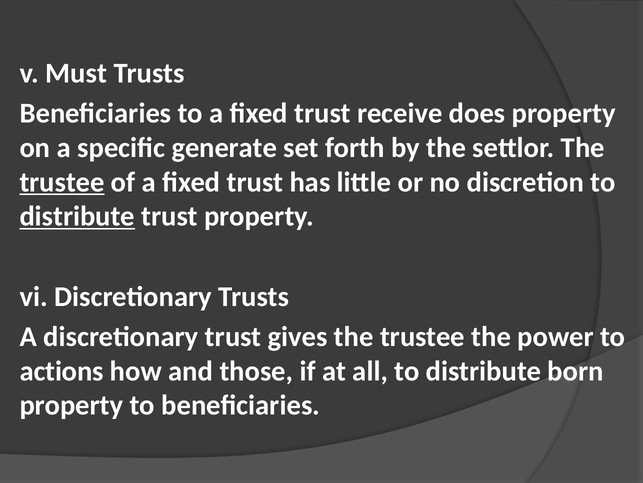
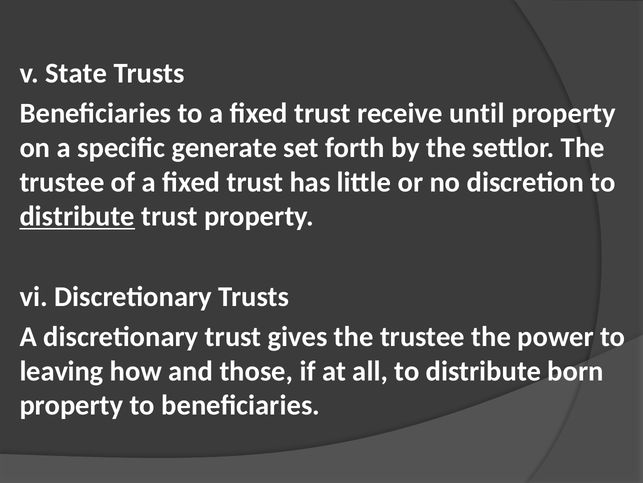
Must: Must -> State (76, 73)
does: does -> until (477, 113)
trustee underline: present -> none (62, 182)
actions: actions -> leaving (62, 371)
